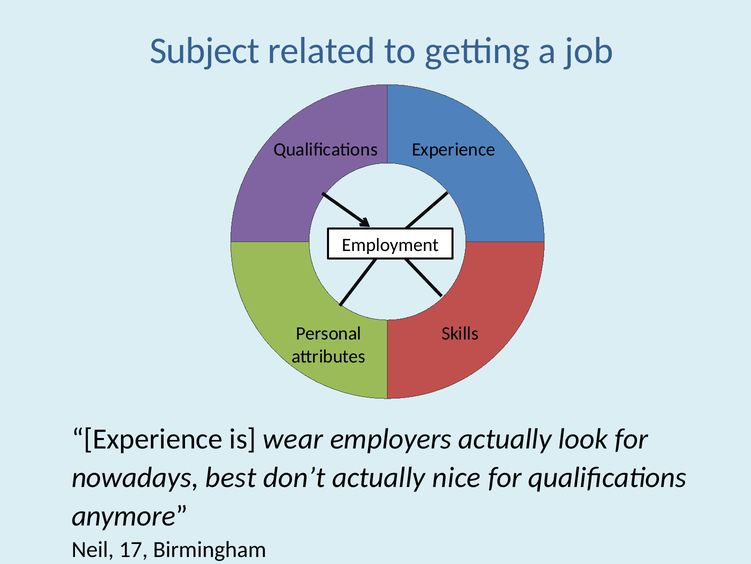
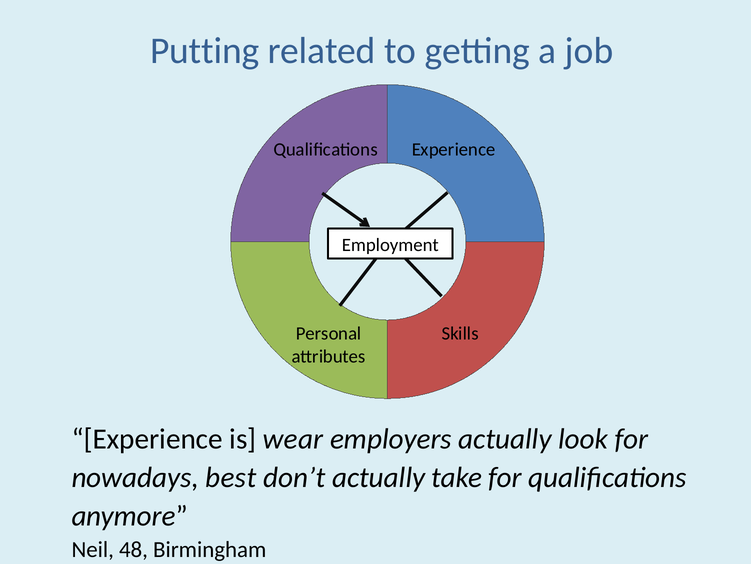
Subject: Subject -> Putting (205, 51)
nice: nice -> take (457, 477)
17: 17 -> 48 (133, 549)
